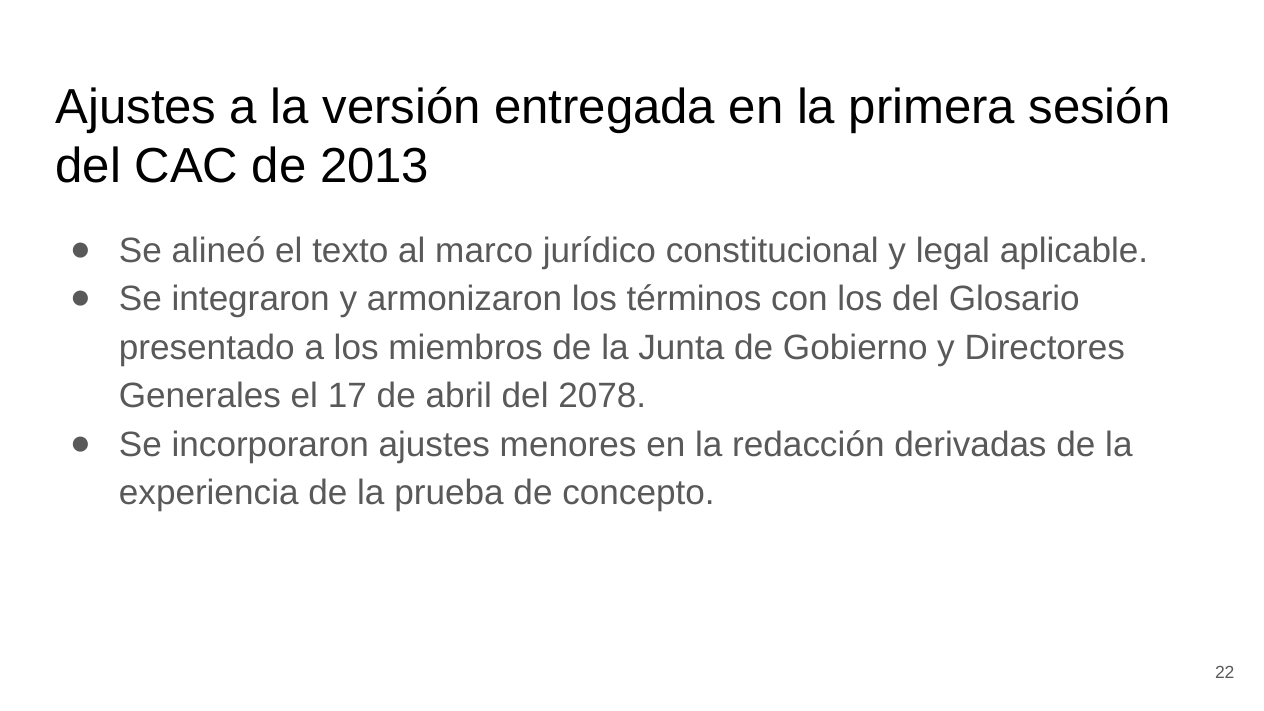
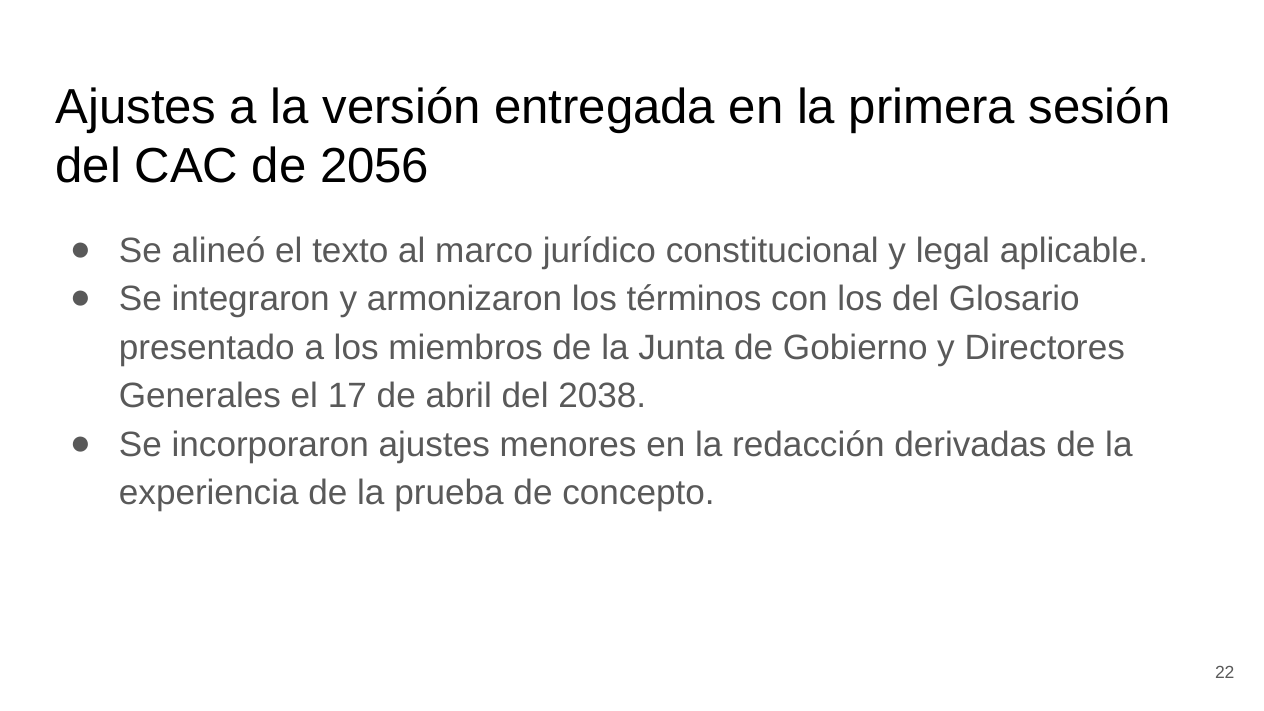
2013: 2013 -> 2056 (375, 166)
2078: 2078 -> 2038 (602, 396)
